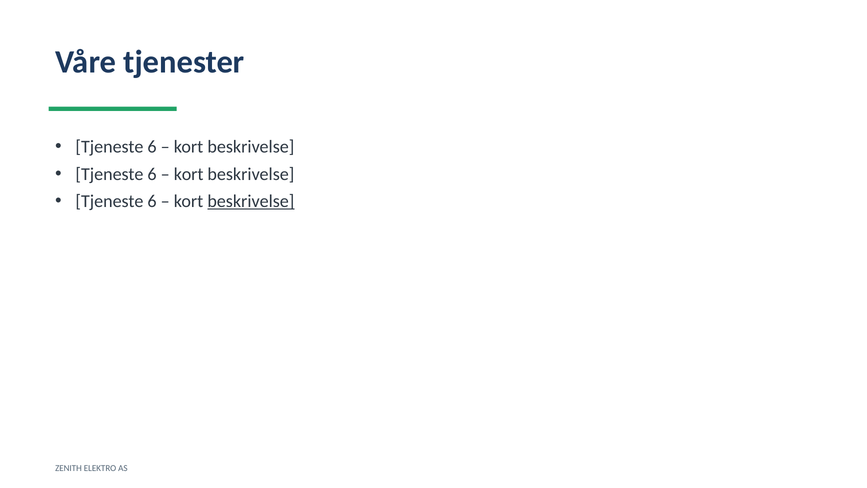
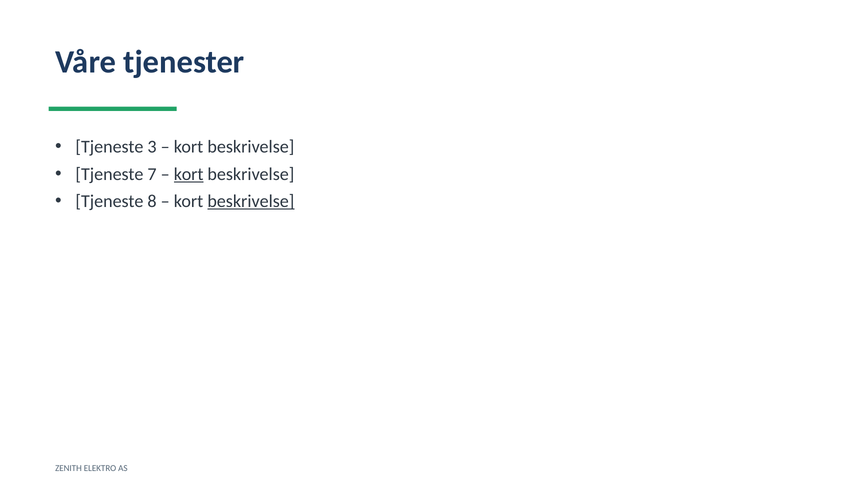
6: 6 -> 3 (152, 147)
6: 6 -> 7 (152, 174)
kort underline: none -> present (189, 174)
6: 6 -> 8 (152, 201)
